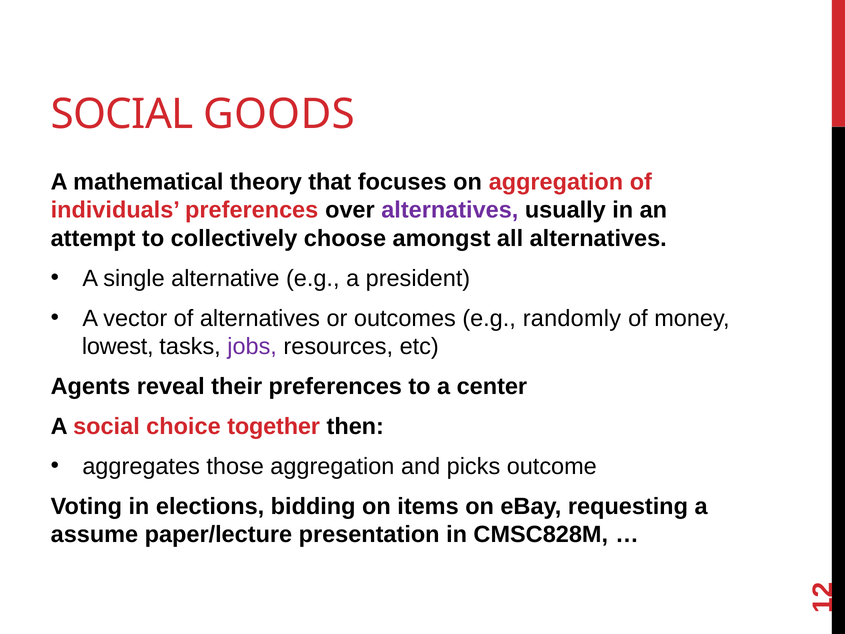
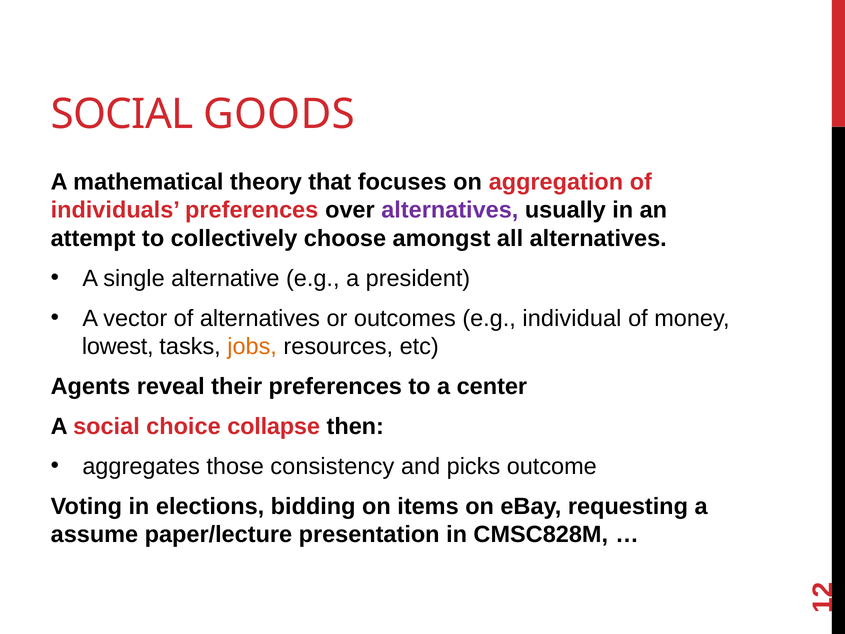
randomly: randomly -> individual (572, 318)
jobs colour: purple -> orange (252, 346)
together: together -> collapse (274, 426)
those aggregation: aggregation -> consistency (332, 466)
